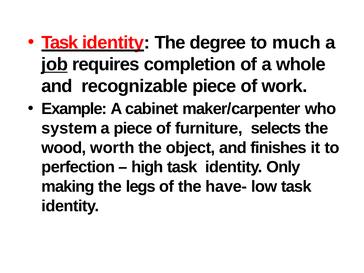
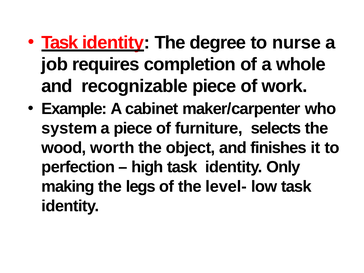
much: much -> nurse (297, 43)
job underline: present -> none (55, 64)
have-: have- -> level- (226, 187)
